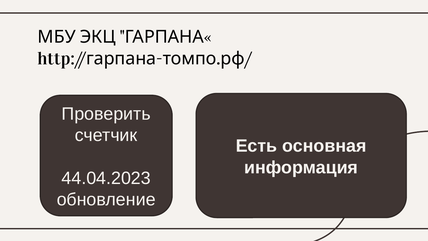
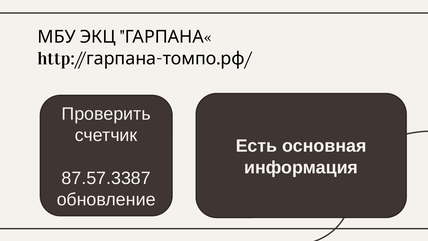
44.04.2023: 44.04.2023 -> 87.57.3387 (106, 178)
